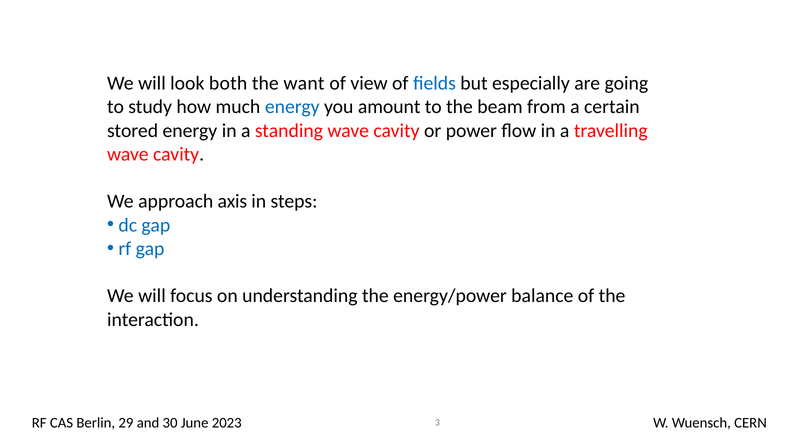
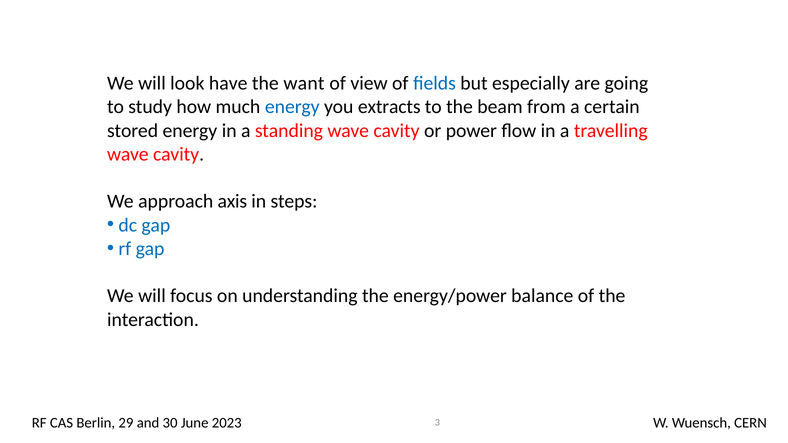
both: both -> have (228, 83)
amount: amount -> extracts (389, 107)
